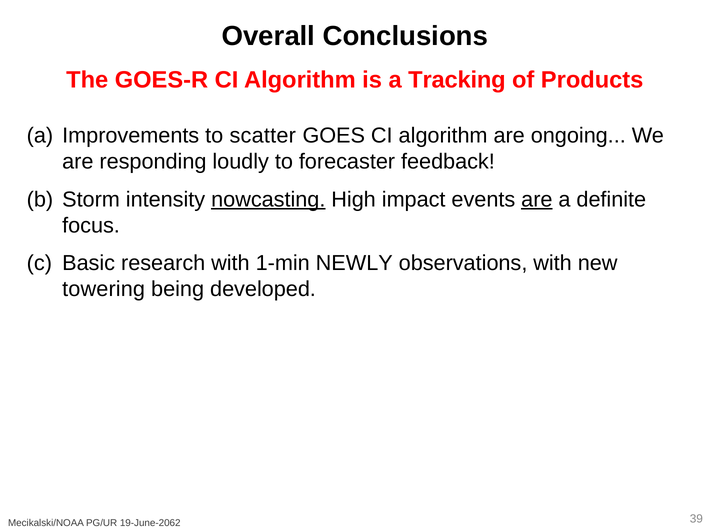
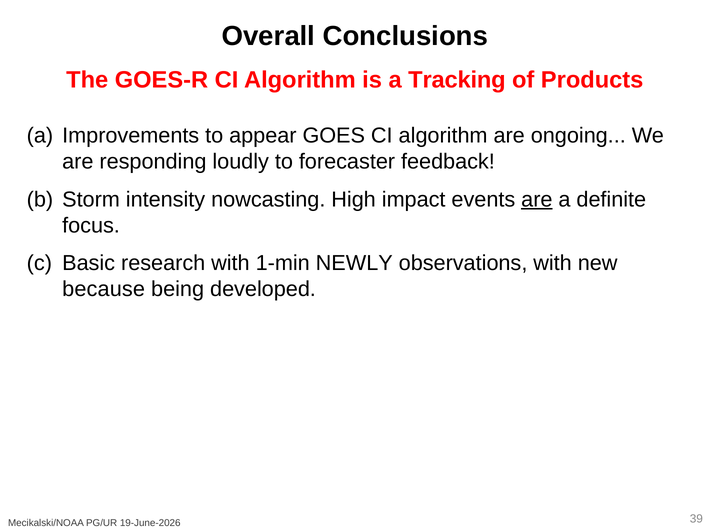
scatter: scatter -> appear (263, 136)
nowcasting underline: present -> none (268, 200)
towering: towering -> because (104, 289)
19-June-2062: 19-June-2062 -> 19-June-2026 (150, 523)
